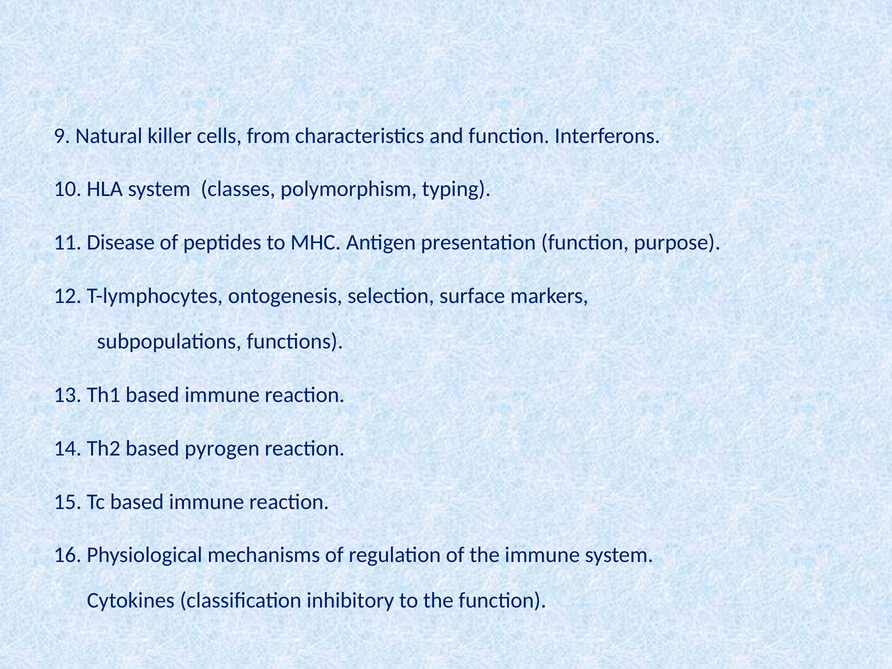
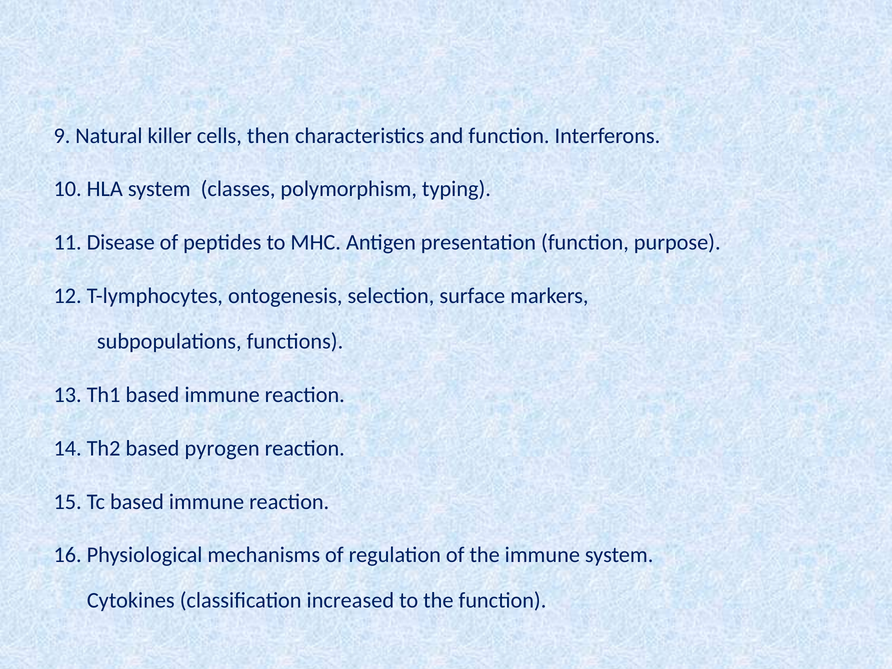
from: from -> then (268, 136)
inhibitory: inhibitory -> increased (350, 601)
